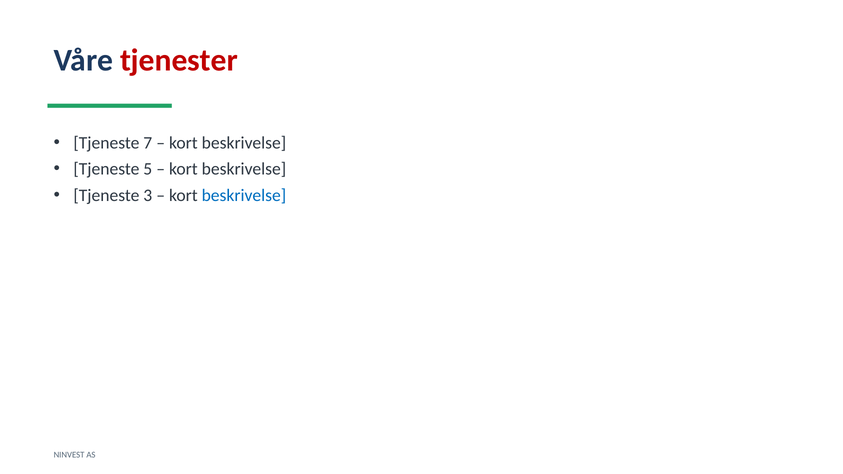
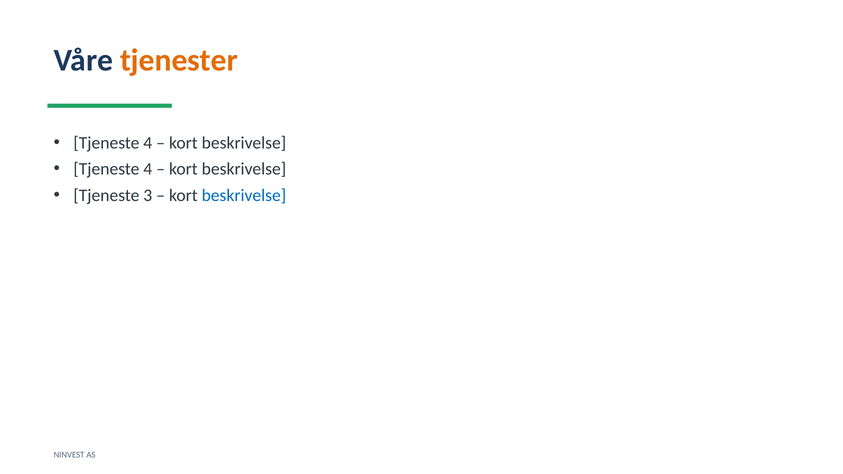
tjenester colour: red -> orange (179, 60)
7: 7 -> 4 (148, 143)
5: 5 -> 4 (148, 169)
